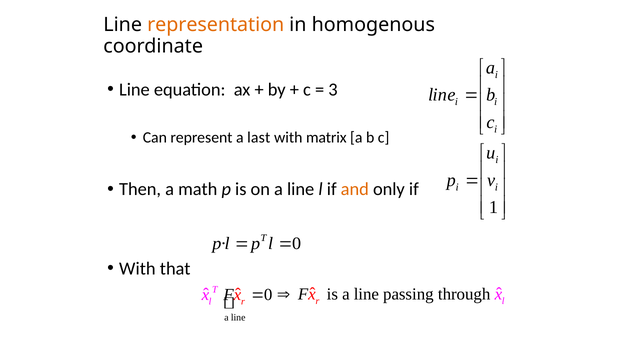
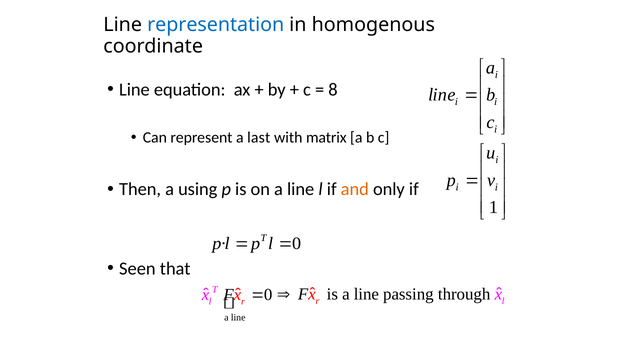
representation colour: orange -> blue (216, 25)
3: 3 -> 8 (333, 90)
math: math -> using (198, 189)
With: With -> Seen (137, 269)
